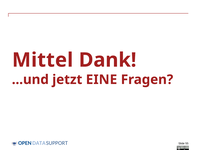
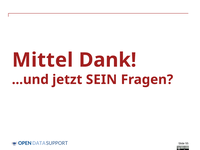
EINE: EINE -> SEIN (101, 80)
